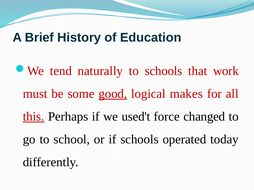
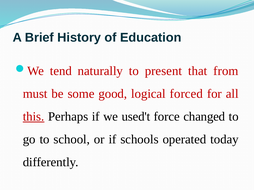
to schools: schools -> present (163, 71)
work: work -> from (226, 71)
good underline: present -> none (113, 94)
makes: makes -> forced (186, 94)
